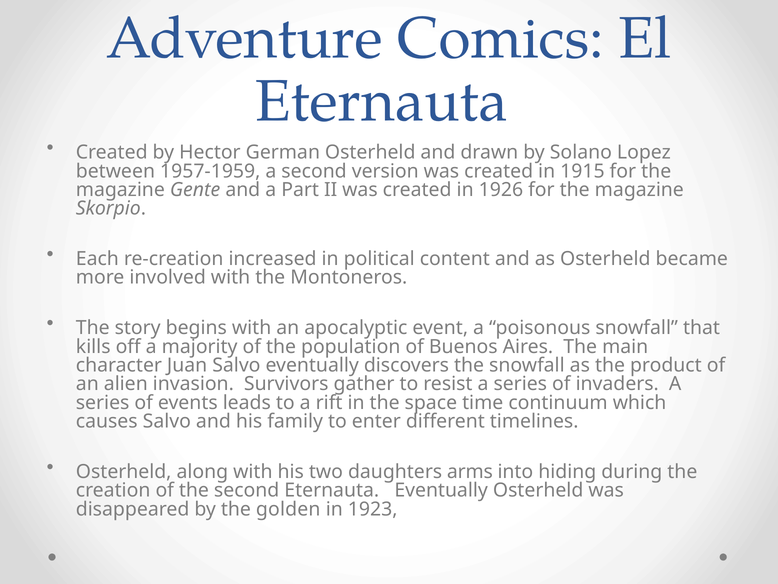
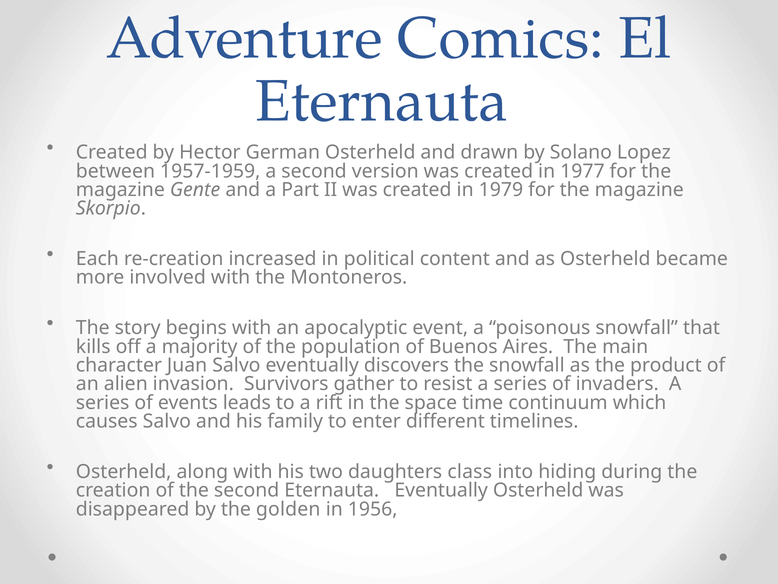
1915: 1915 -> 1977 (582, 171)
1926: 1926 -> 1979 (501, 190)
arms: arms -> class (470, 471)
1923: 1923 -> 1956 (373, 509)
